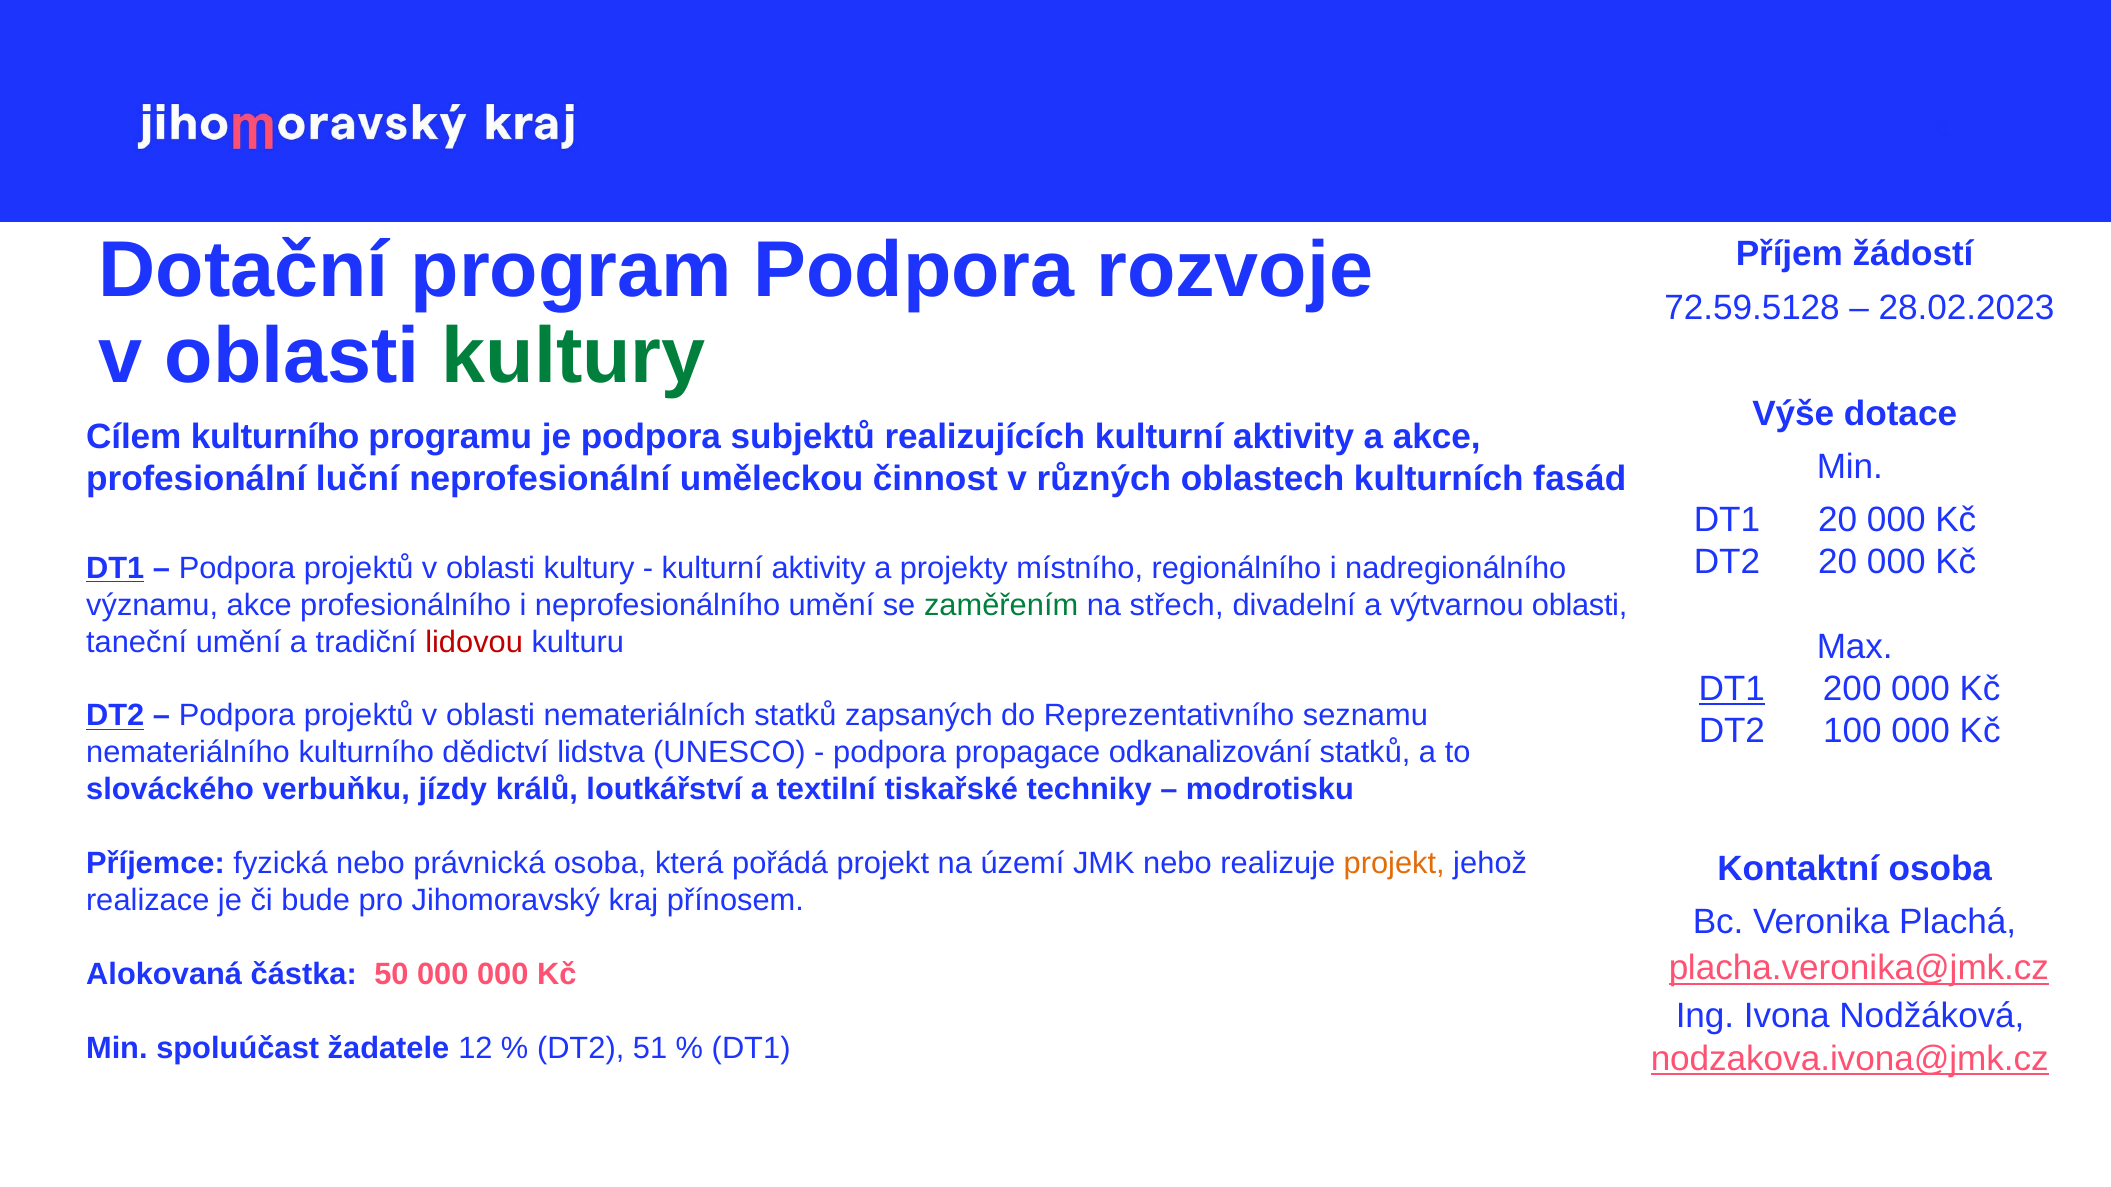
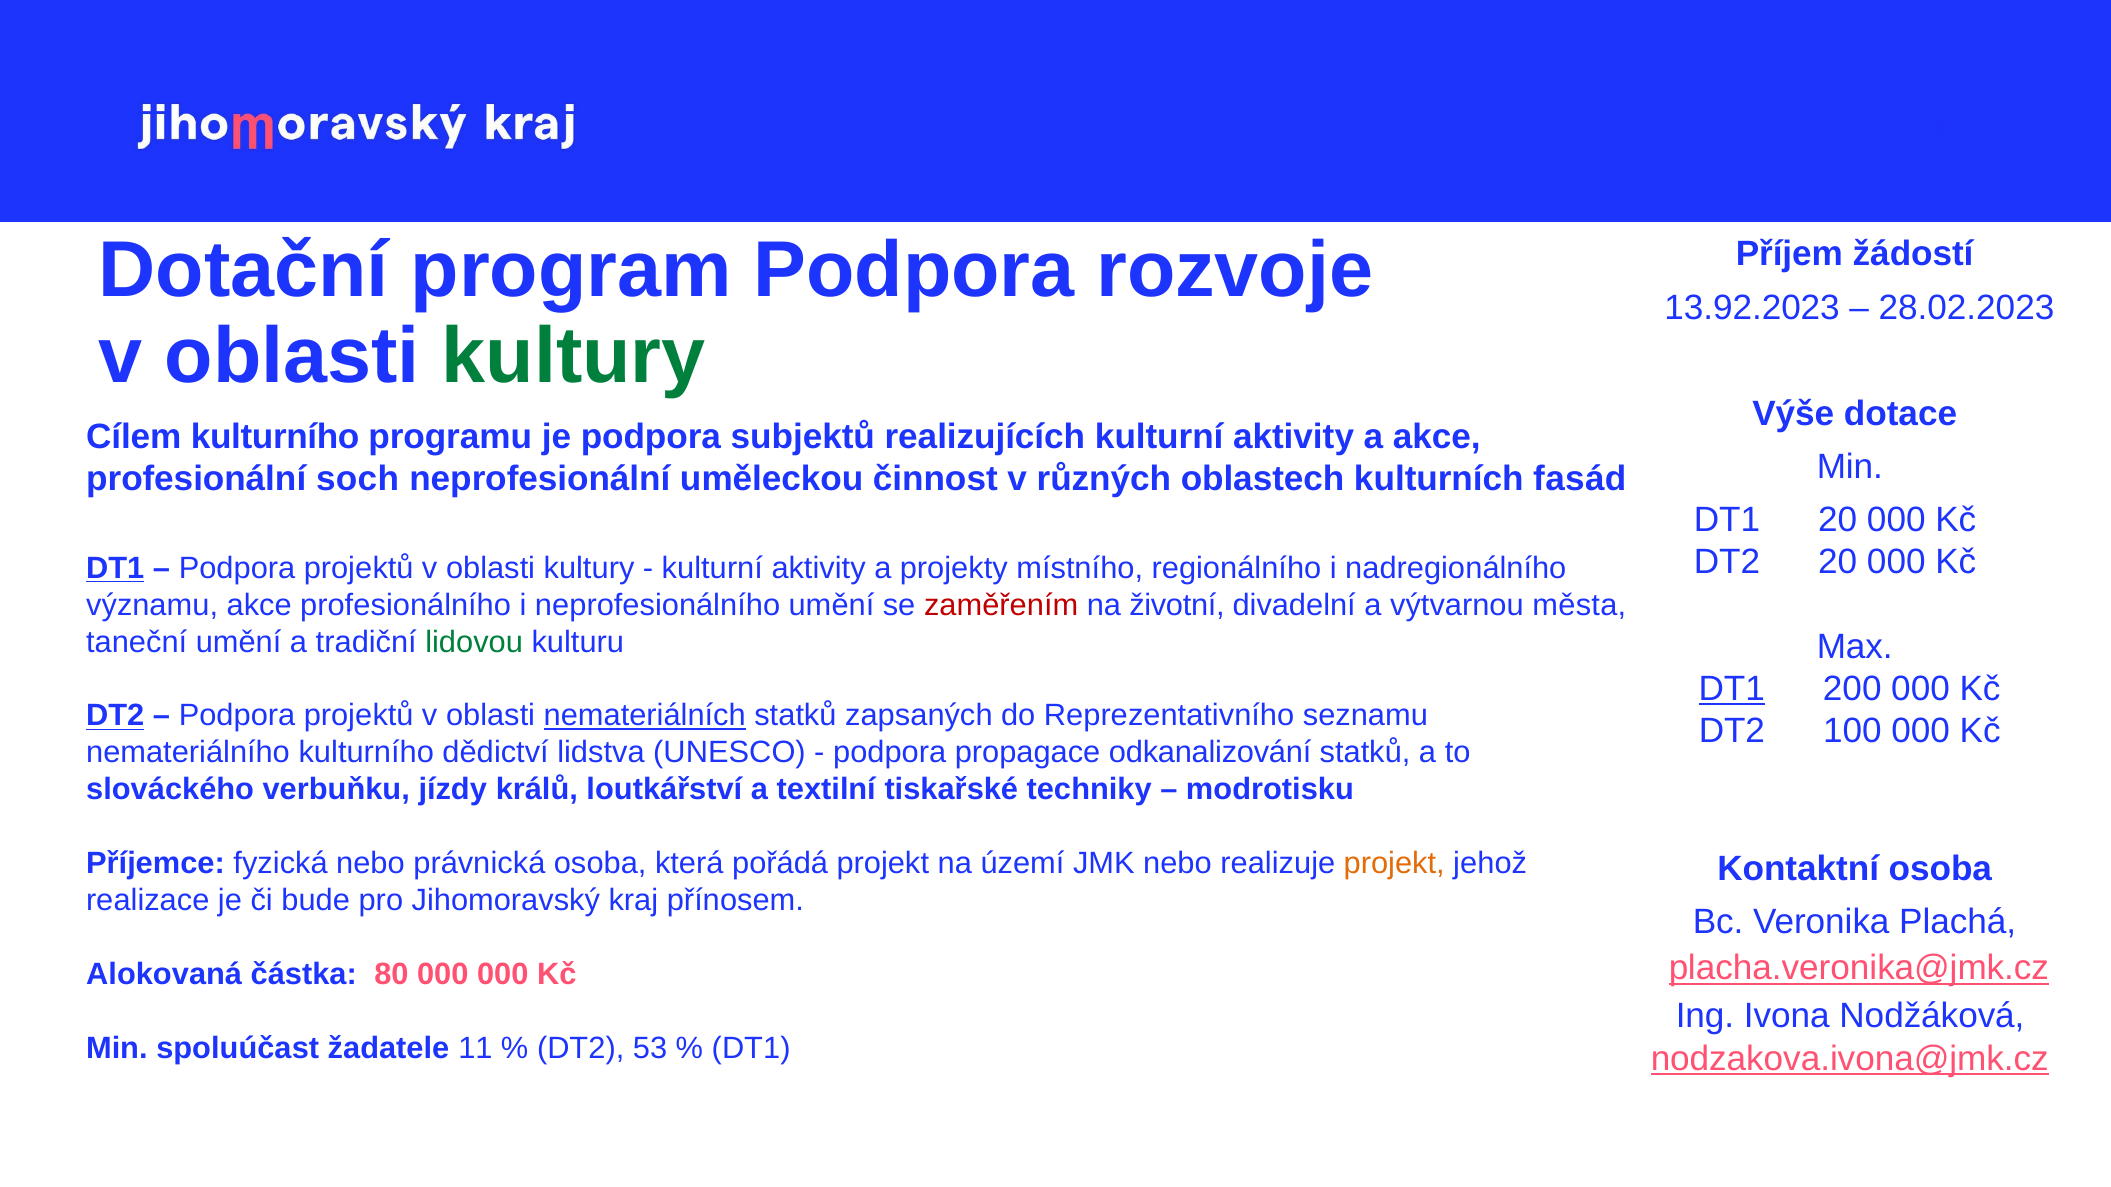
72.59.5128: 72.59.5128 -> 13.92.2023 (1752, 308)
luční: luční -> soch (358, 479)
zaměřením colour: green -> red (1001, 605)
střech: střech -> životní (1177, 605)
výtvarnou oblasti: oblasti -> města (1579, 605)
lidovou colour: red -> green (474, 642)
nemateriálních underline: none -> present (645, 716)
50: 50 -> 80 (391, 975)
12: 12 -> 11 (475, 1049)
51: 51 -> 53 (650, 1049)
